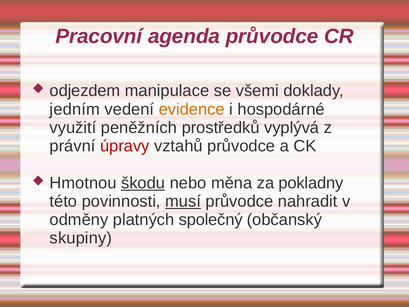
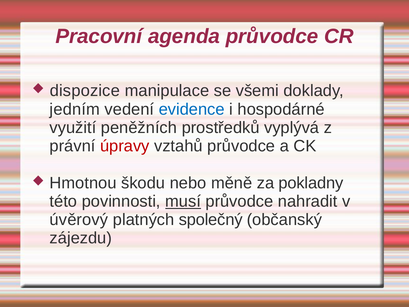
odjezdem: odjezdem -> dispozice (85, 91)
evidence colour: orange -> blue (192, 109)
škodu underline: present -> none (143, 183)
měna: měna -> měně (232, 183)
odměny: odměny -> úvěrový (79, 220)
skupiny: skupiny -> zájezdu (81, 238)
